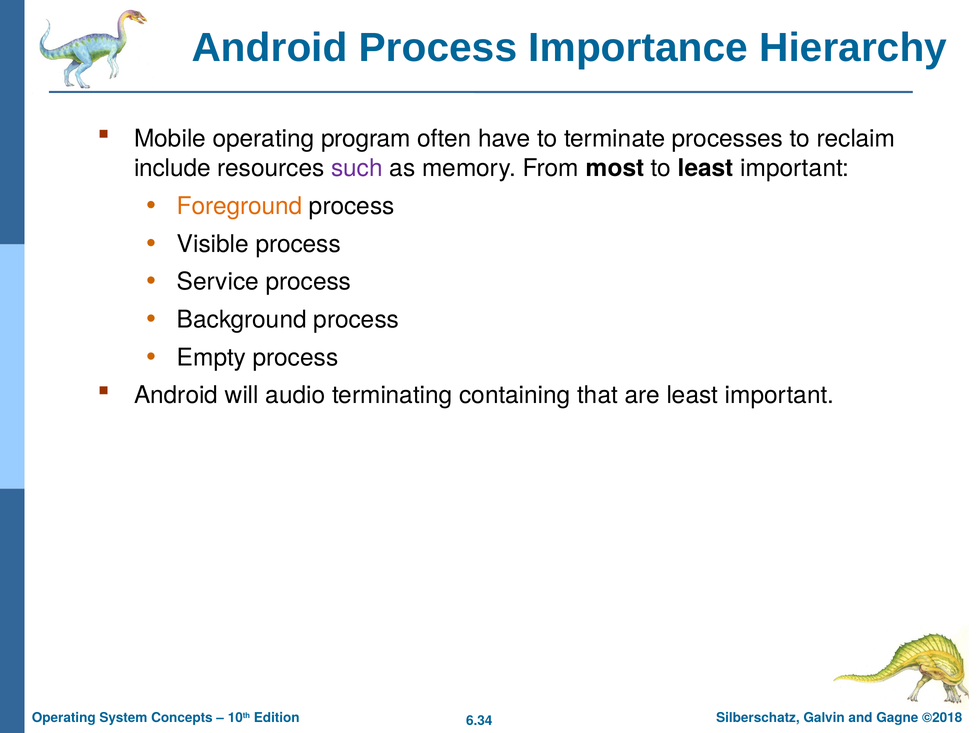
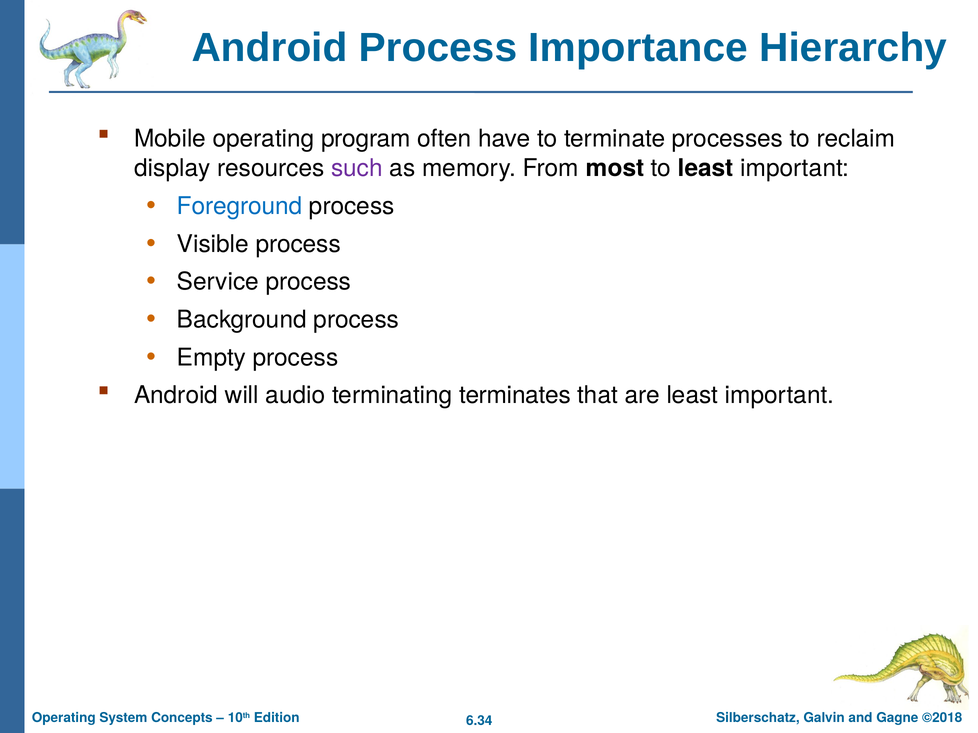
include: include -> display (172, 168)
Foreground colour: orange -> blue (240, 206)
containing: containing -> terminates (515, 396)
